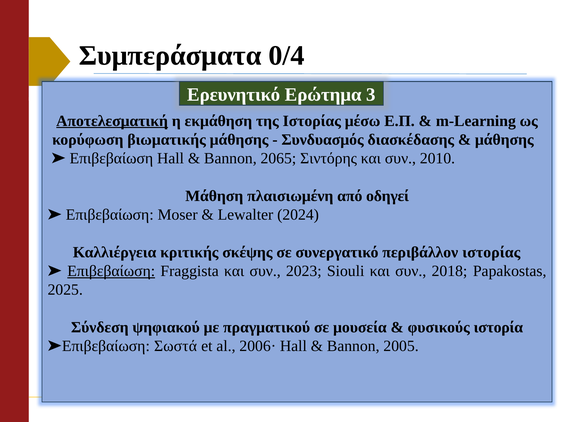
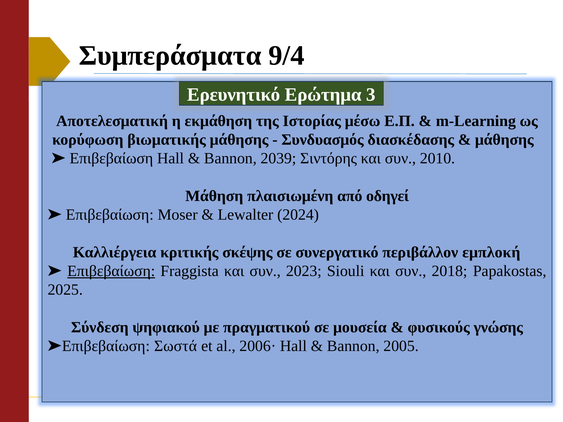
0/4: 0/4 -> 9/4 (286, 56)
Αποτελεσματική underline: present -> none (112, 121)
2065: 2065 -> 2039 (278, 159)
περιβάλλον ιστορίας: ιστορίας -> εμπλοκή (491, 252)
ιστορία: ιστορία -> γνώσης (498, 327)
